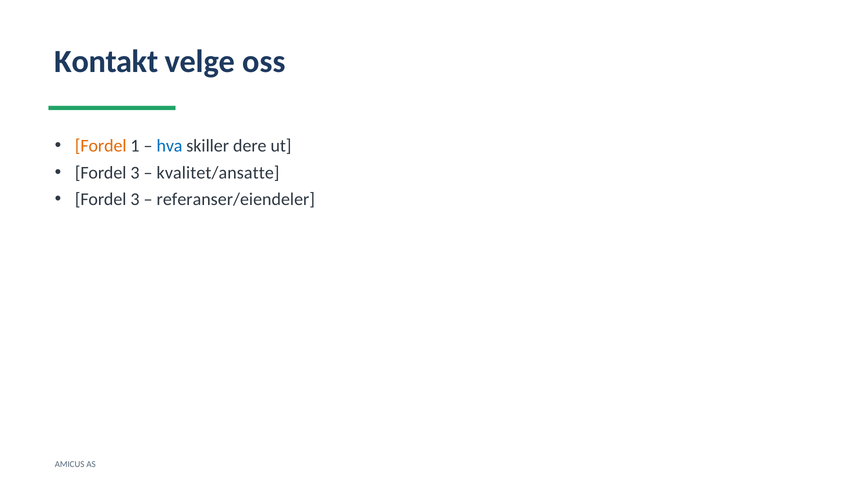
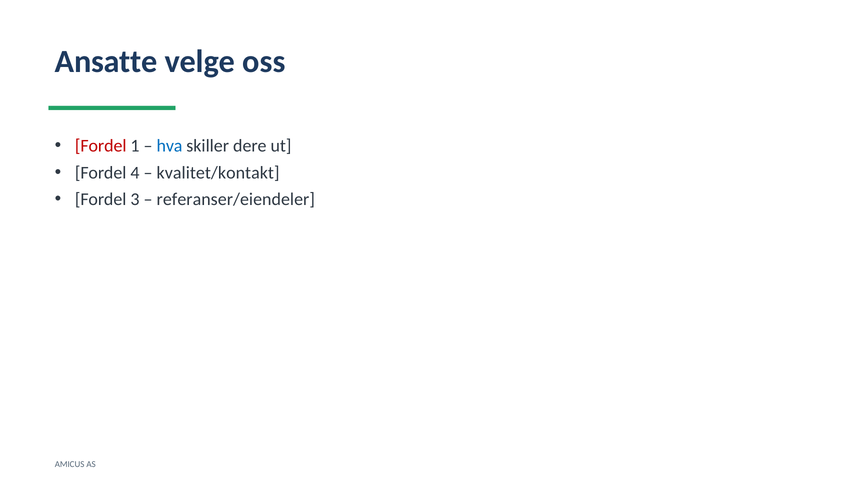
Kontakt: Kontakt -> Ansatte (106, 61)
Fordel colour: orange -> red (101, 146)
3: 3 -> 4 (135, 173)
kvalitet/ansatte: kvalitet/ansatte -> kvalitet/kontakt (218, 173)
